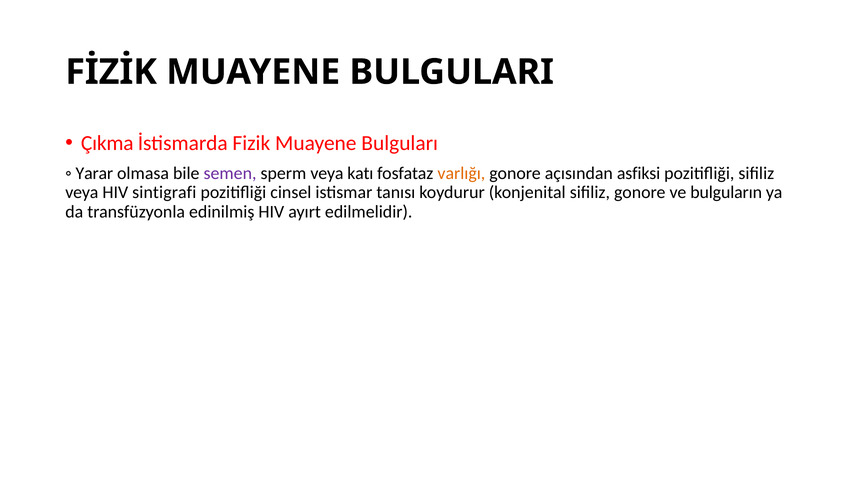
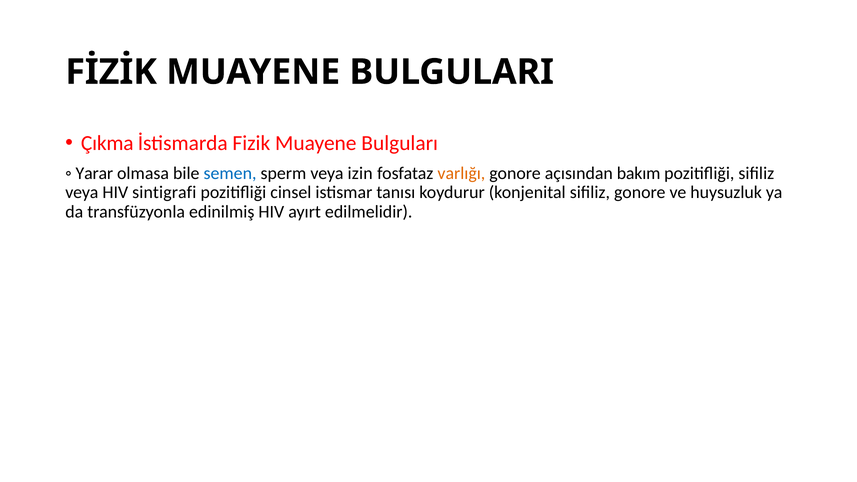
semen colour: purple -> blue (230, 173)
katı: katı -> izin (360, 173)
asfiksi: asfiksi -> bakım (639, 173)
bulguların: bulguların -> huysuzluk (726, 192)
